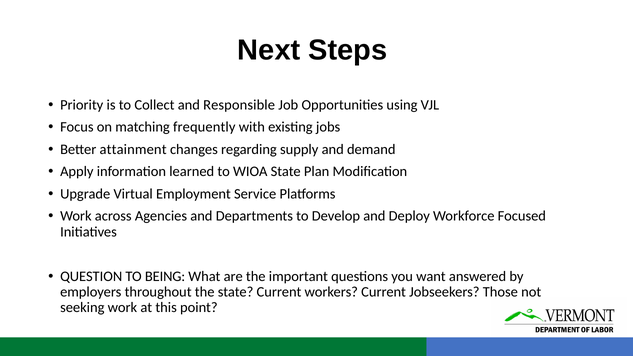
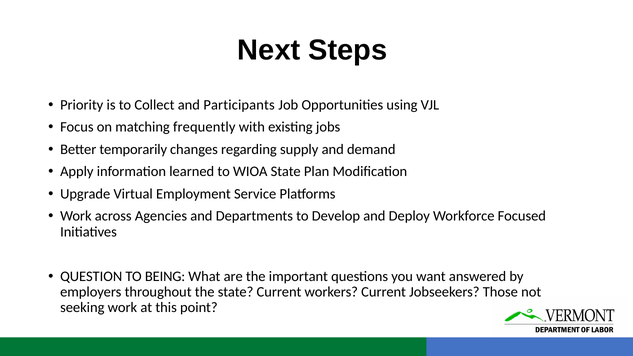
Responsible: Responsible -> Participants (239, 105)
attainment: attainment -> temporarily (133, 149)
